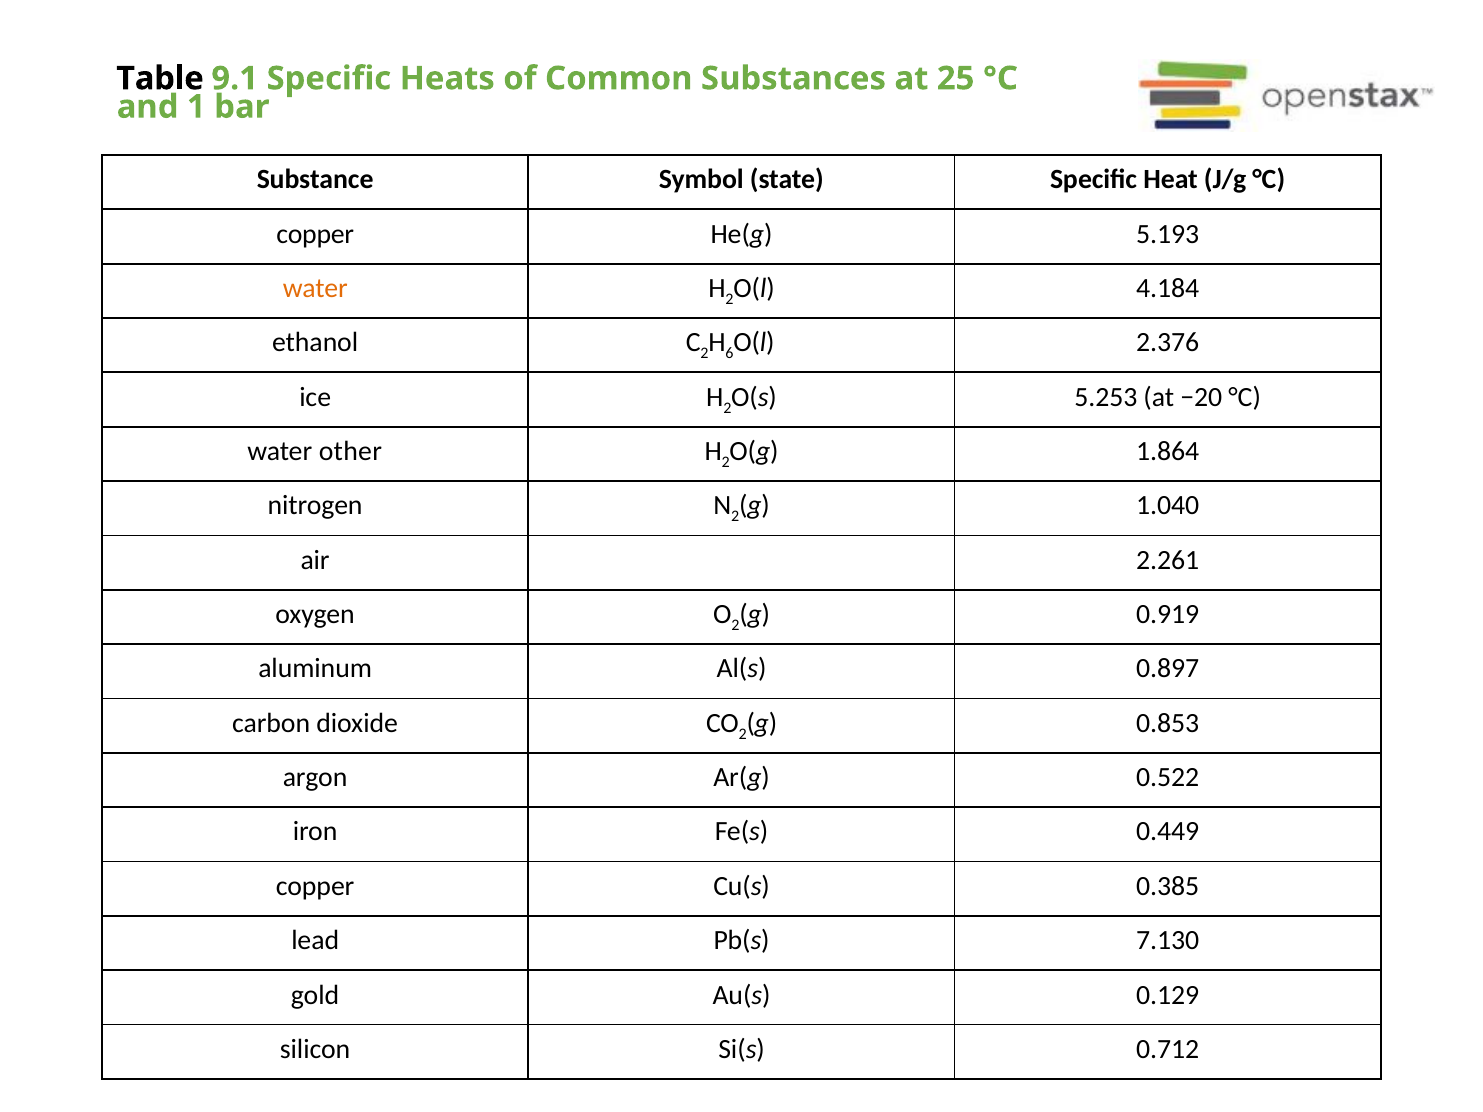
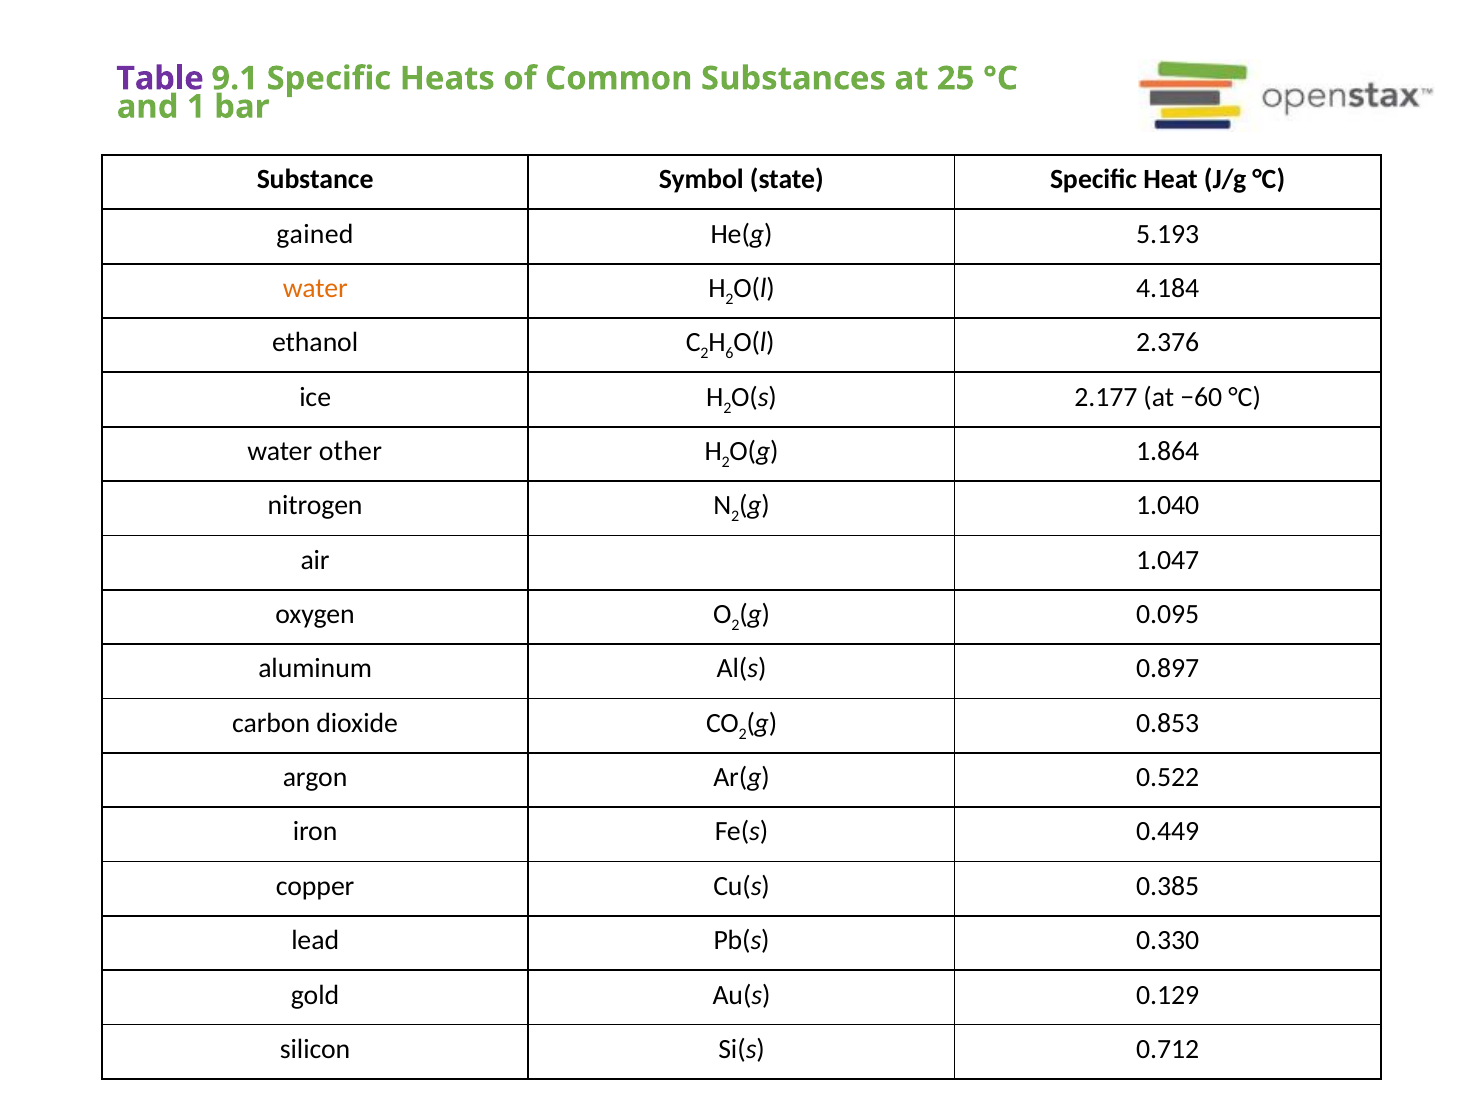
Table colour: black -> purple (160, 78)
copper: copper -> gained (315, 234)
5.253: 5.253 -> 2.177 (1106, 397)
−20: −20 -> −60 (1201, 397)
2.261: 2.261 -> 1.047 (1168, 560)
0.919: 0.919 -> 0.095 (1168, 615)
7.130: 7.130 -> 0.330 (1168, 941)
